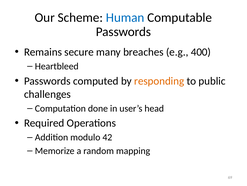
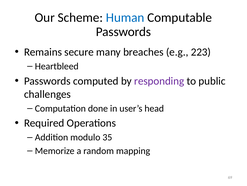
400: 400 -> 223 (201, 52)
responding colour: orange -> purple (159, 81)
42: 42 -> 35 (107, 137)
